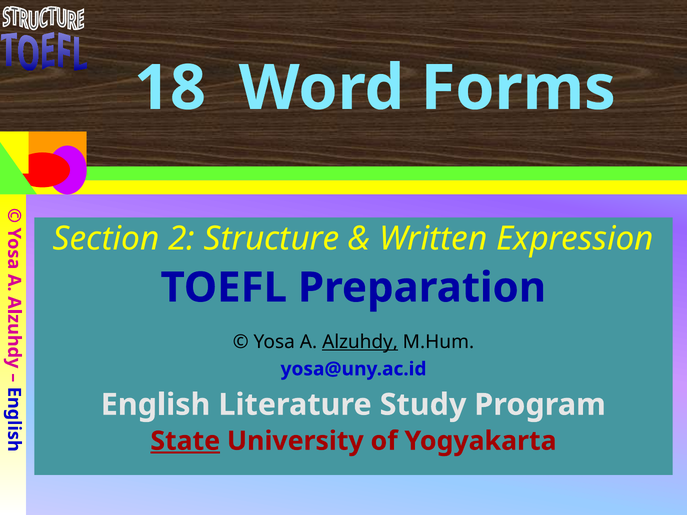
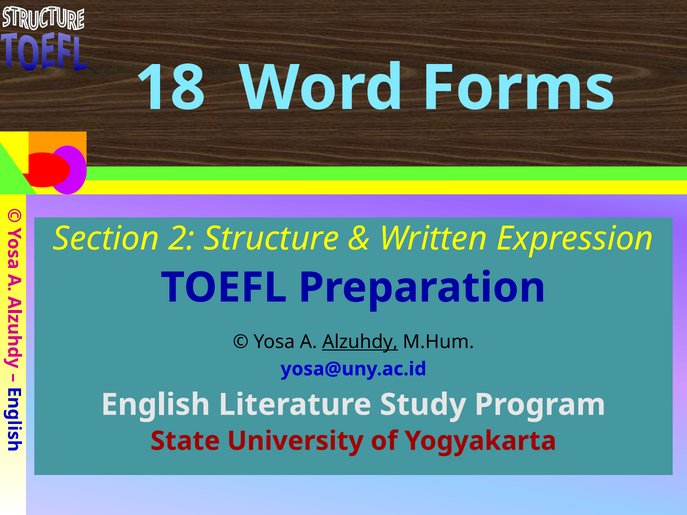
State underline: present -> none (185, 441)
